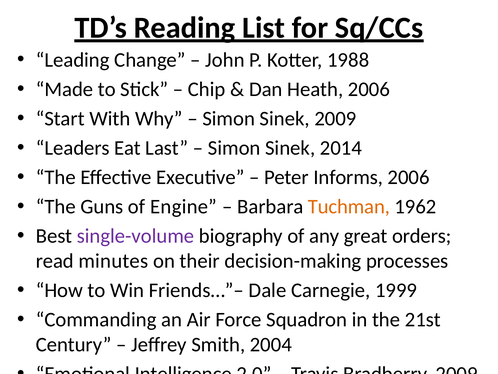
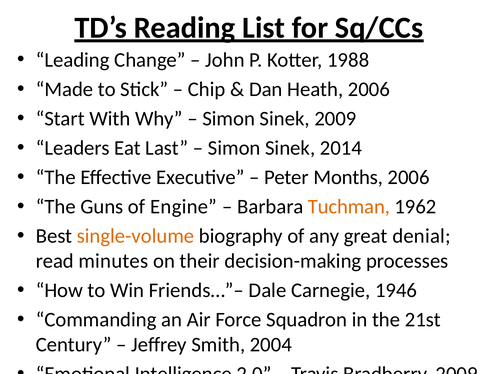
Informs: Informs -> Months (348, 177)
single-volume colour: purple -> orange (136, 236)
orders: orders -> denial (422, 236)
1999: 1999 -> 1946 (396, 290)
